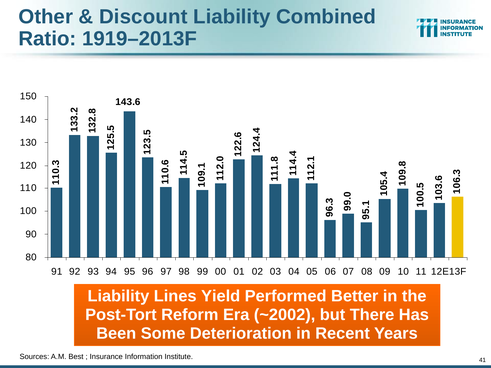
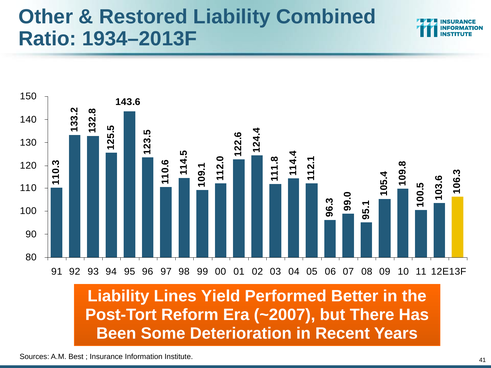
Discount: Discount -> Restored (143, 17)
1919–2013F: 1919–2013F -> 1934–2013F (139, 39)
~2002: ~2002 -> ~2007 (285, 315)
